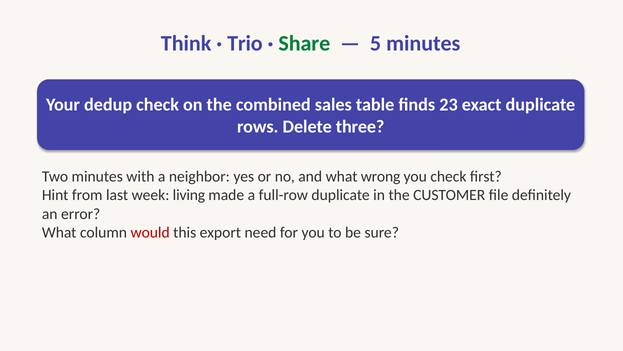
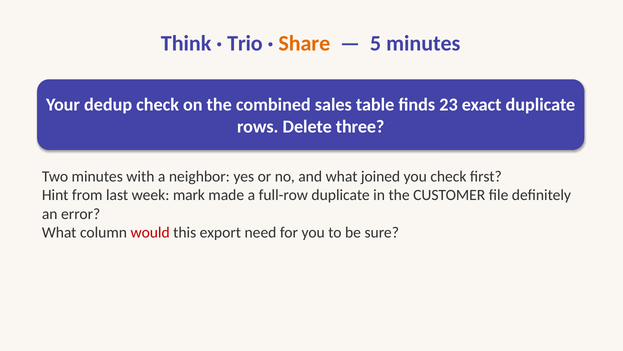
Share colour: green -> orange (304, 44)
wrong: wrong -> joined (381, 176)
living: living -> mark (189, 195)
